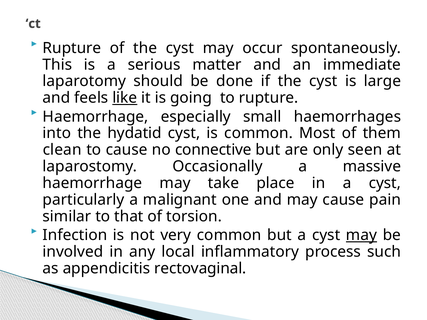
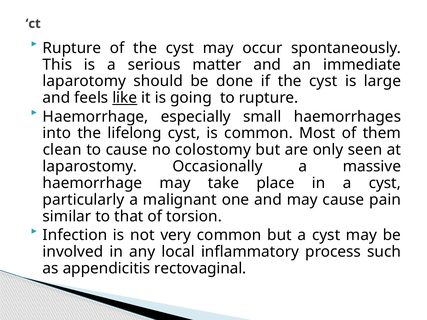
hydatid: hydatid -> lifelong (135, 133)
connective: connective -> colostomy (213, 150)
may underline: present -> none (361, 235)
